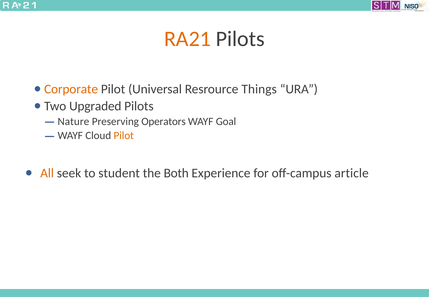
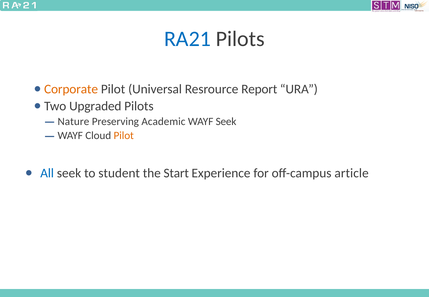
RA21 colour: orange -> blue (188, 39)
Things: Things -> Report (259, 89)
Operators: Operators -> Academic (163, 122)
WAYF Goal: Goal -> Seek (226, 122)
All colour: orange -> blue (47, 173)
Both: Both -> Start (176, 173)
